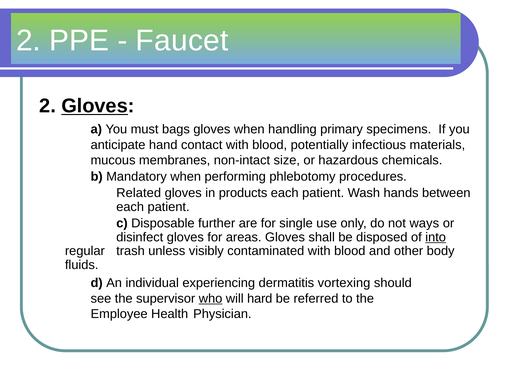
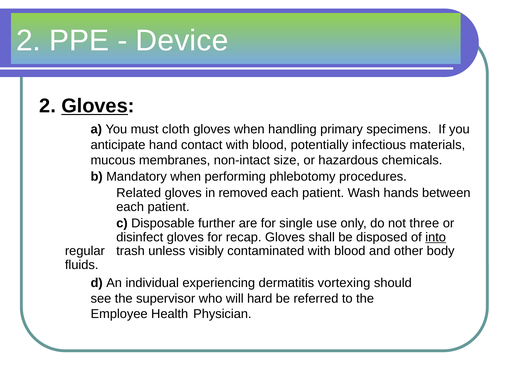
Faucet: Faucet -> Device (182, 41)
bags: bags -> cloth (176, 129)
products: products -> removed (243, 193)
ways: ways -> three (424, 223)
areas: areas -> recap (244, 237)
who underline: present -> none (211, 298)
